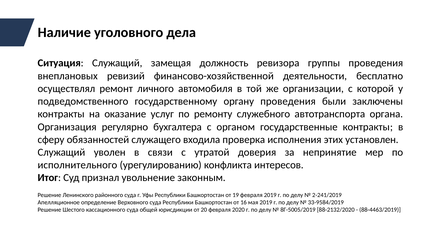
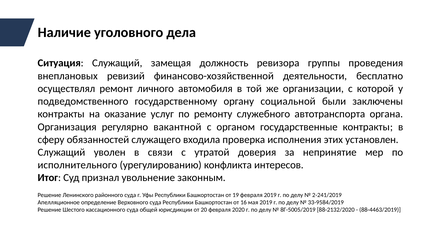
органу проведения: проведения -> социальной (288, 101)
бухгалтера: бухгалтера -> вакантной (177, 127)
